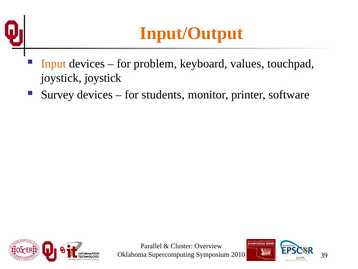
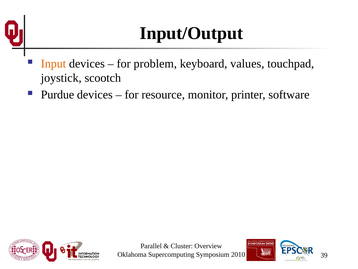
Input/Output colour: orange -> black (191, 33)
joystick joystick: joystick -> scootch (103, 78)
Survey: Survey -> Purdue (57, 95)
students: students -> resource (163, 95)
